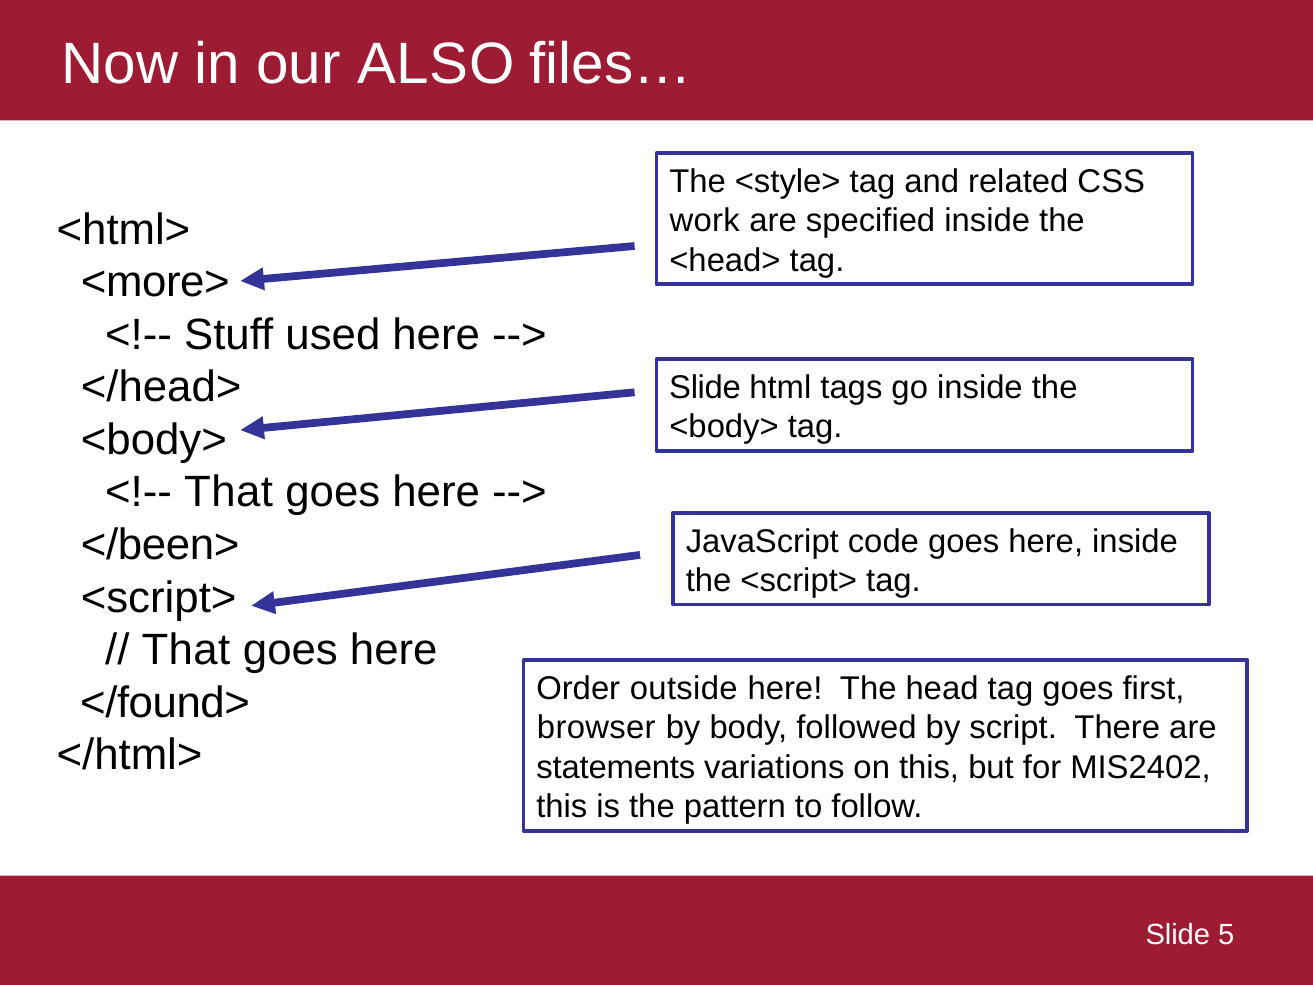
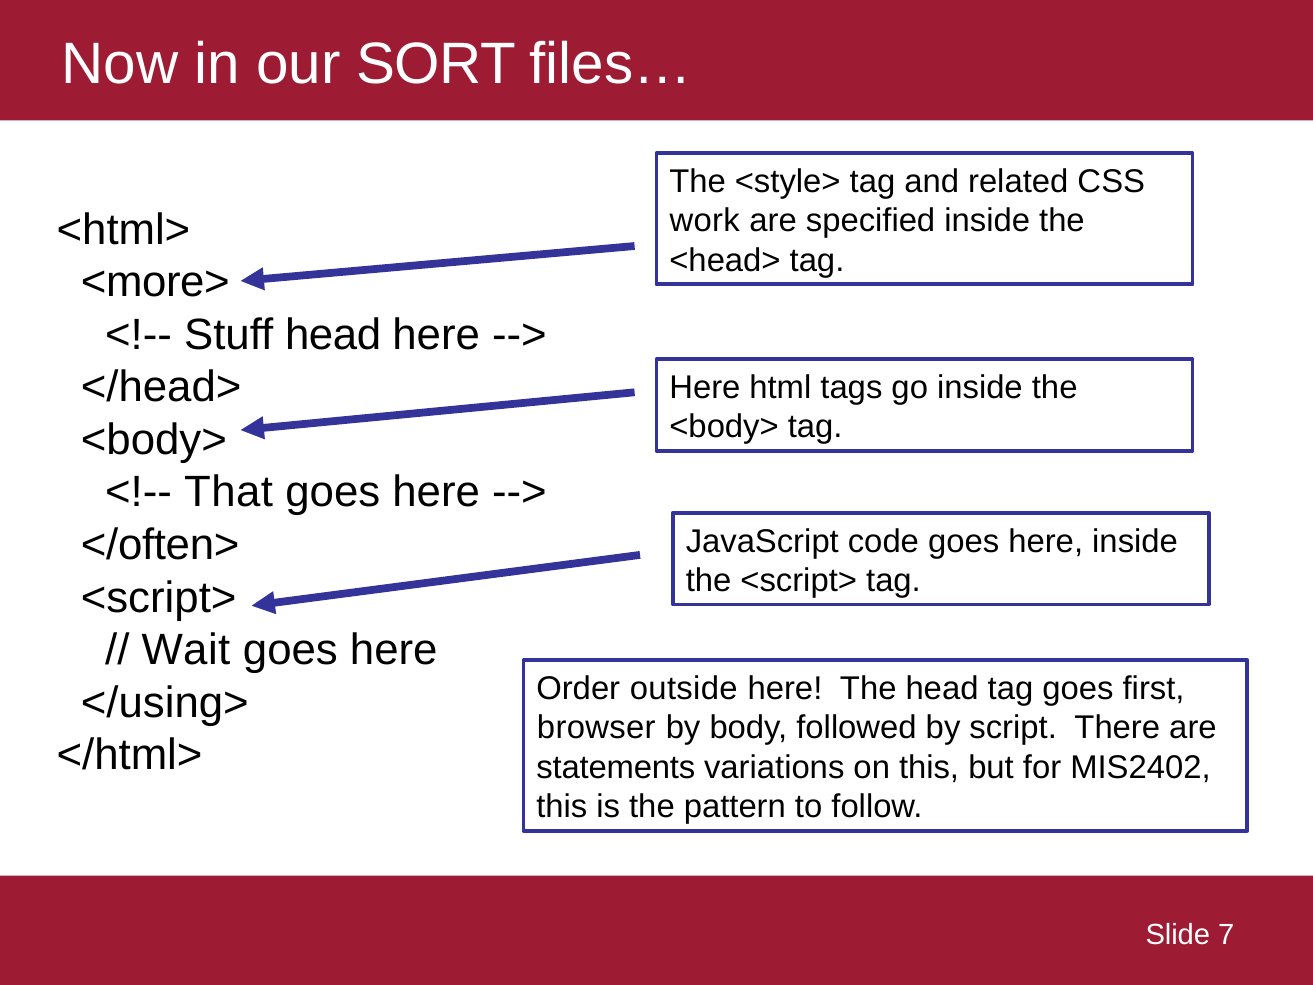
ALSO: ALSO -> SORT (436, 64)
Stuff used: used -> head (333, 335)
Slide: Slide -> Here (705, 387)
</been>: </been> -> </often> (160, 545)
That: That -> Wait (186, 650)
</found>: </found> -> </using> (165, 702)
5: 5 -> 7 (1226, 935)
